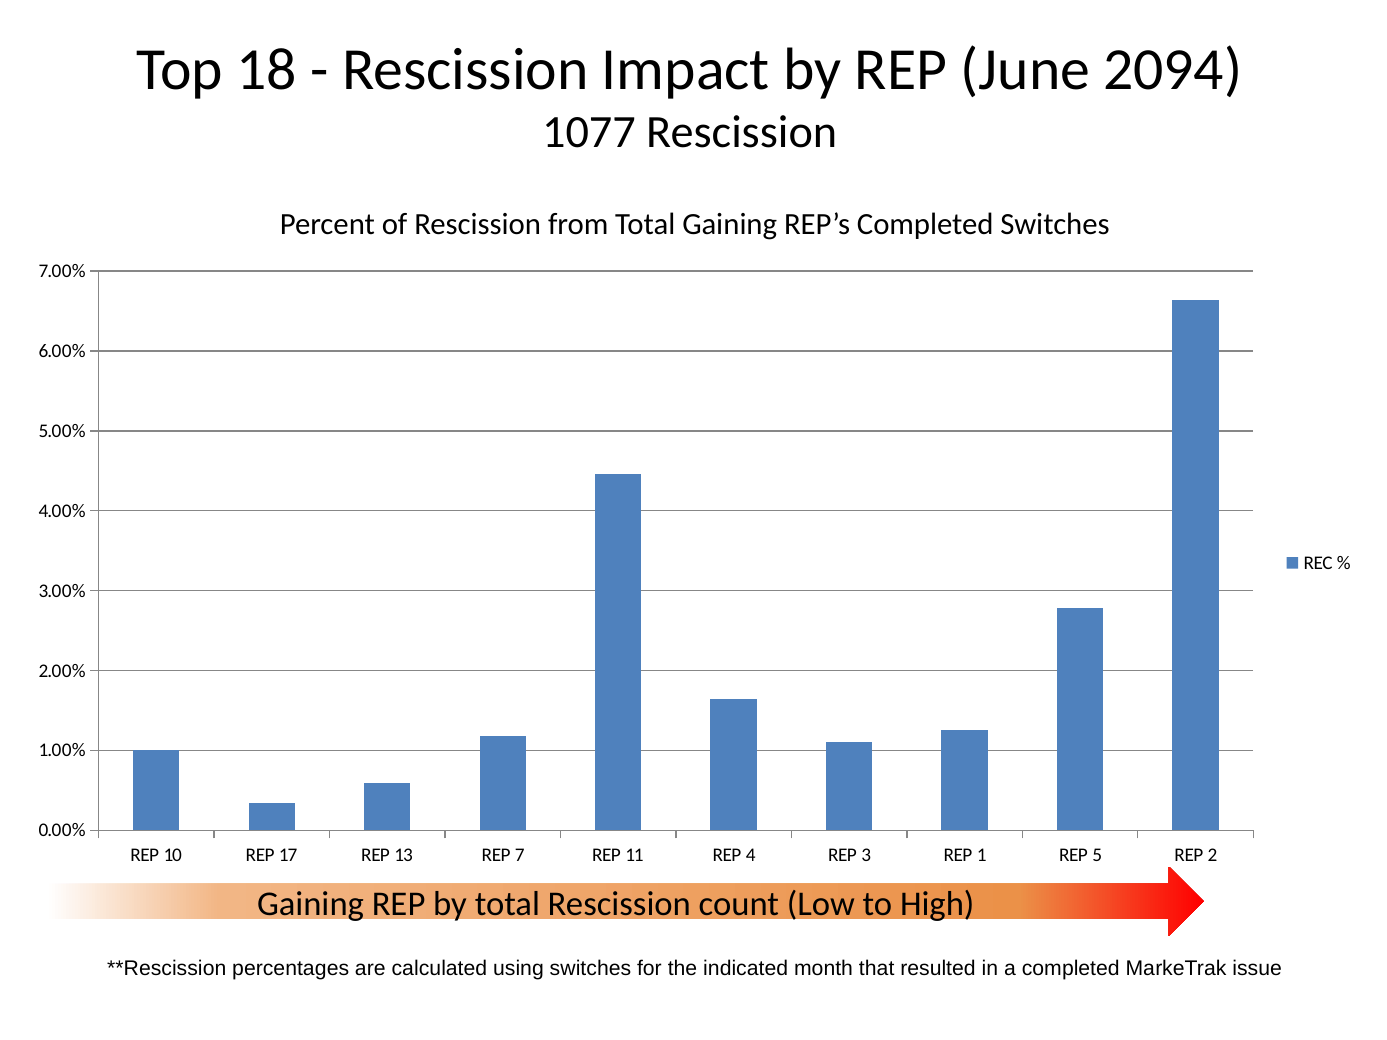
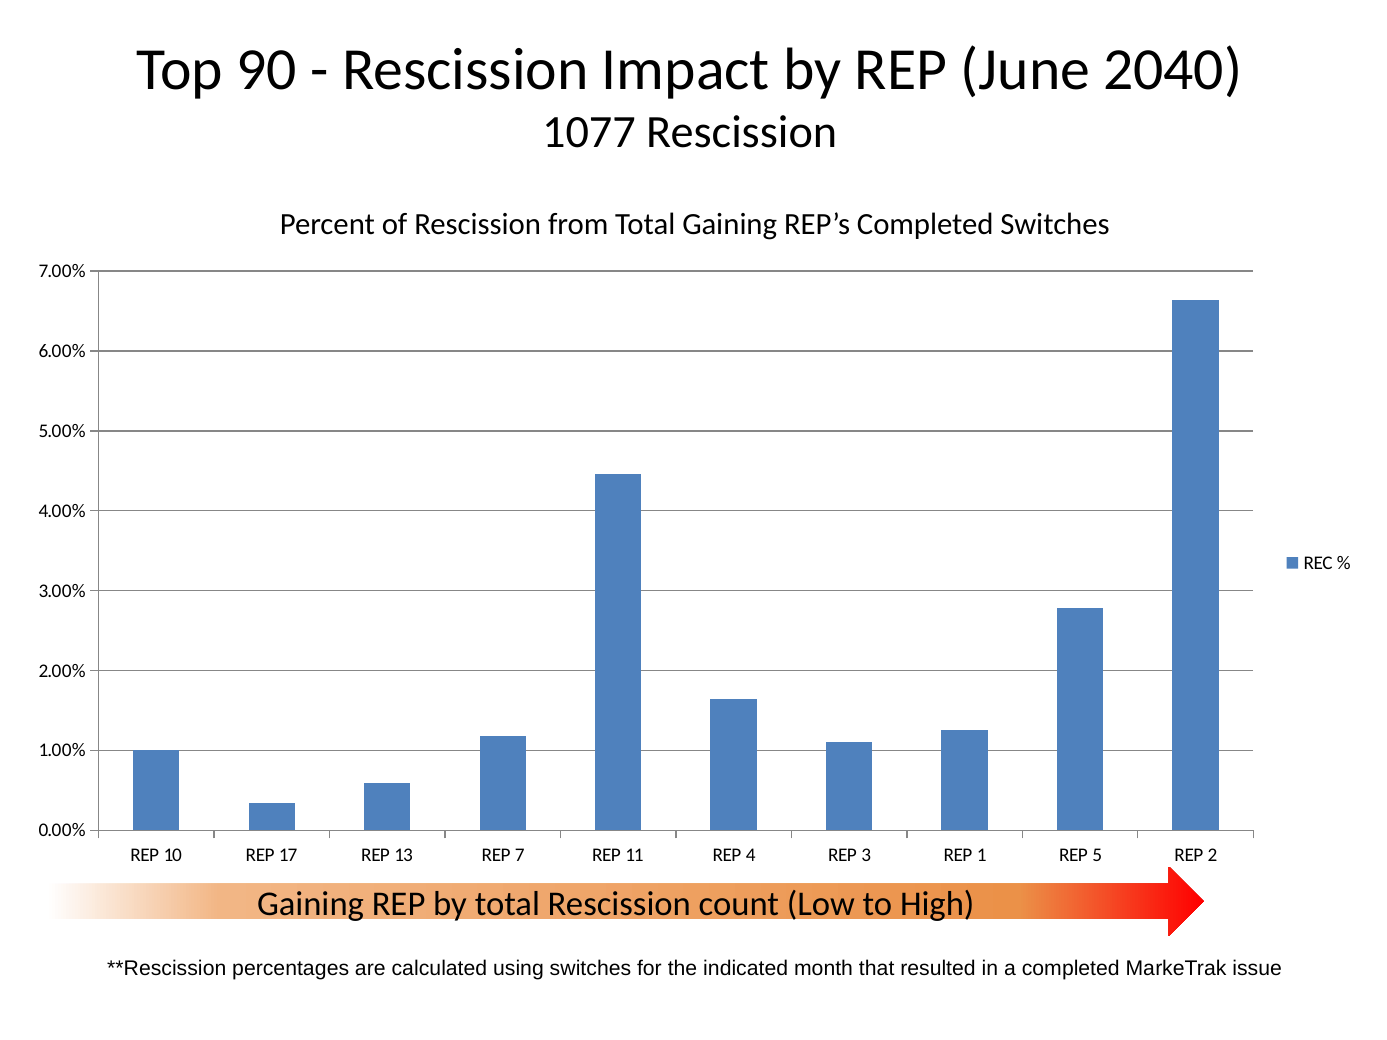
18: 18 -> 90 (267, 70)
2094: 2094 -> 2040 (1173, 70)
